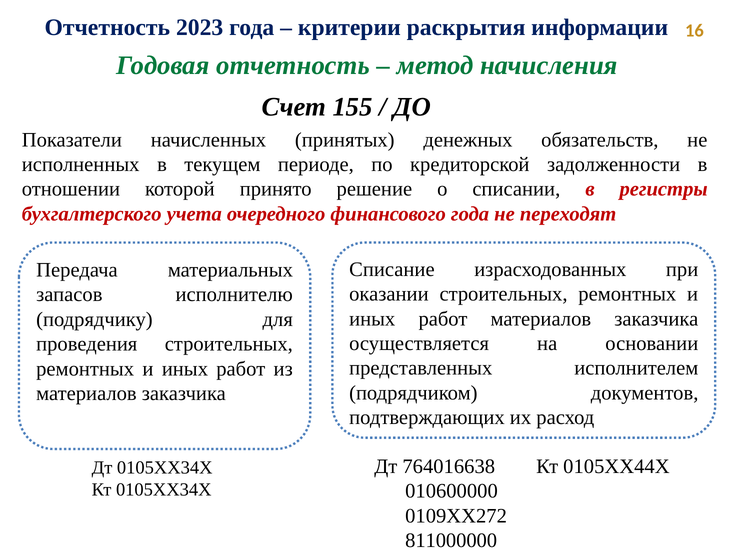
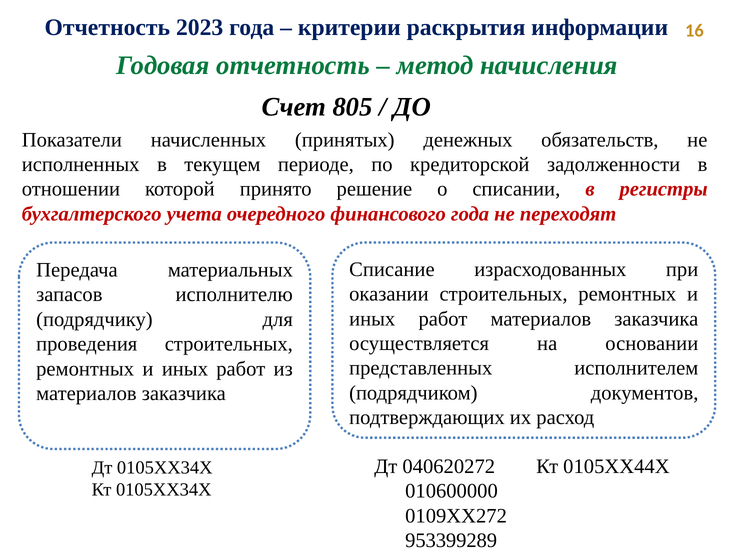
155: 155 -> 805 (353, 107)
764016638: 764016638 -> 040620272 (449, 466)
811000000: 811000000 -> 953399289 (451, 540)
